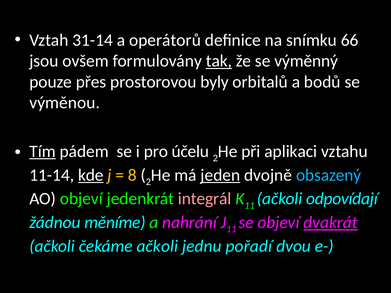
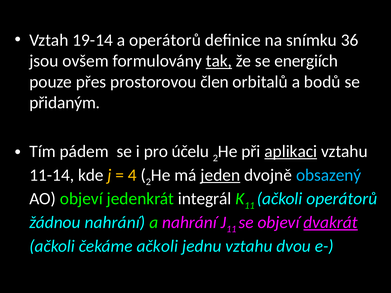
31-14: 31-14 -> 19-14 (93, 40)
66: 66 -> 36 (350, 40)
výměnný: výměnný -> energiích (306, 61)
byly: byly -> člen (215, 82)
výměnou: výměnou -> přidaným (65, 103)
Tím underline: present -> none (42, 151)
aplikaci underline: none -> present (291, 151)
kde underline: present -> none (91, 175)
8: 8 -> 4 (132, 175)
integrál colour: pink -> white (205, 199)
ačkoli odpovídají: odpovídají -> operátorů (342, 199)
žádnou měníme: měníme -> nahrání (115, 223)
jednu pořadí: pořadí -> vztahu (249, 246)
